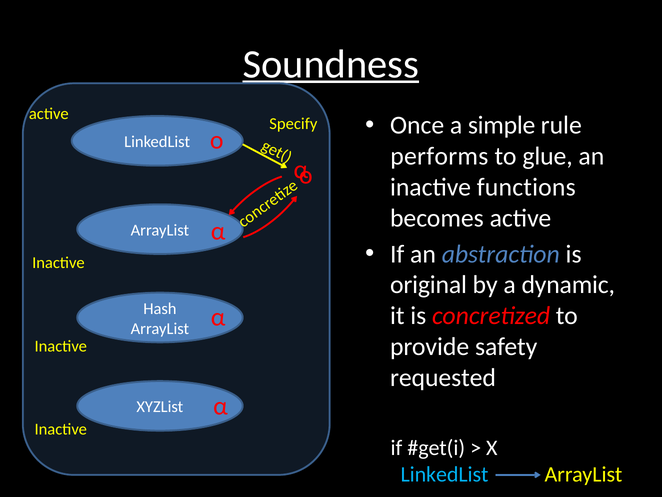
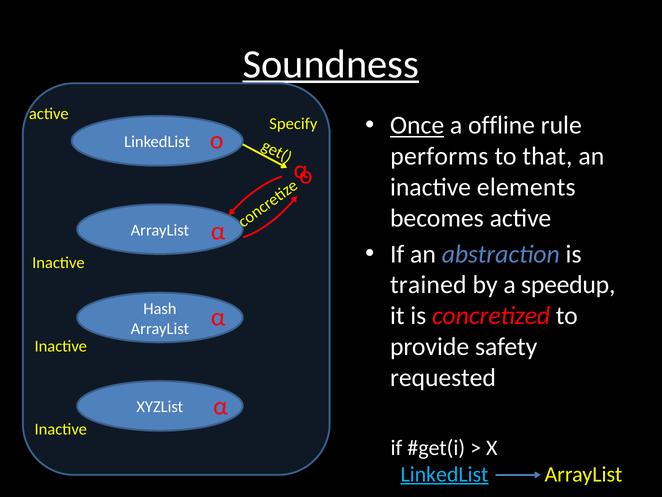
Once underline: none -> present (417, 125)
simple: simple -> offline (502, 125)
glue: glue -> that (547, 156)
functions: functions -> elements (526, 187)
original: original -> trained (428, 285)
dynamic: dynamic -> speedup (568, 285)
LinkedList underline: none -> present (444, 474)
